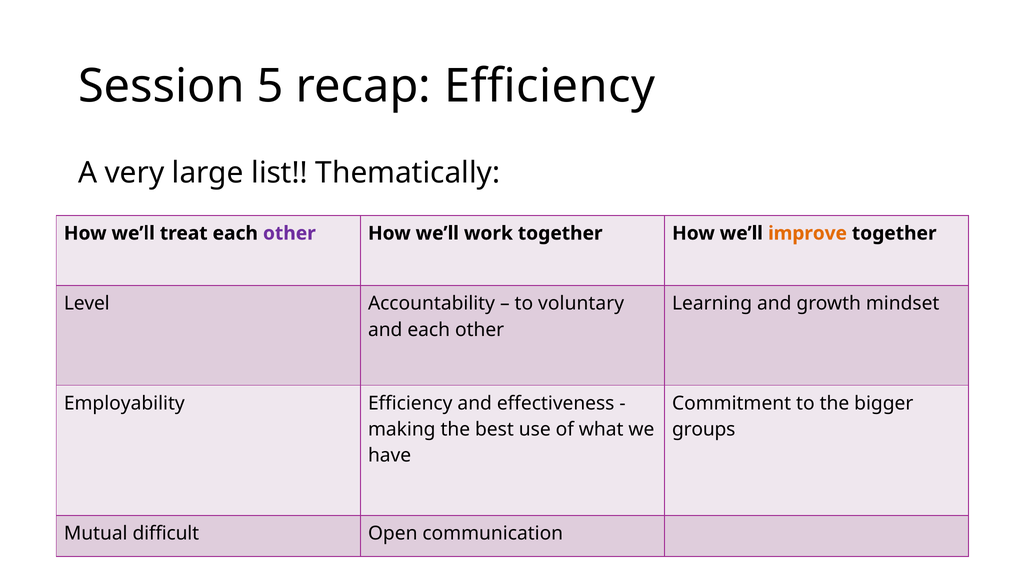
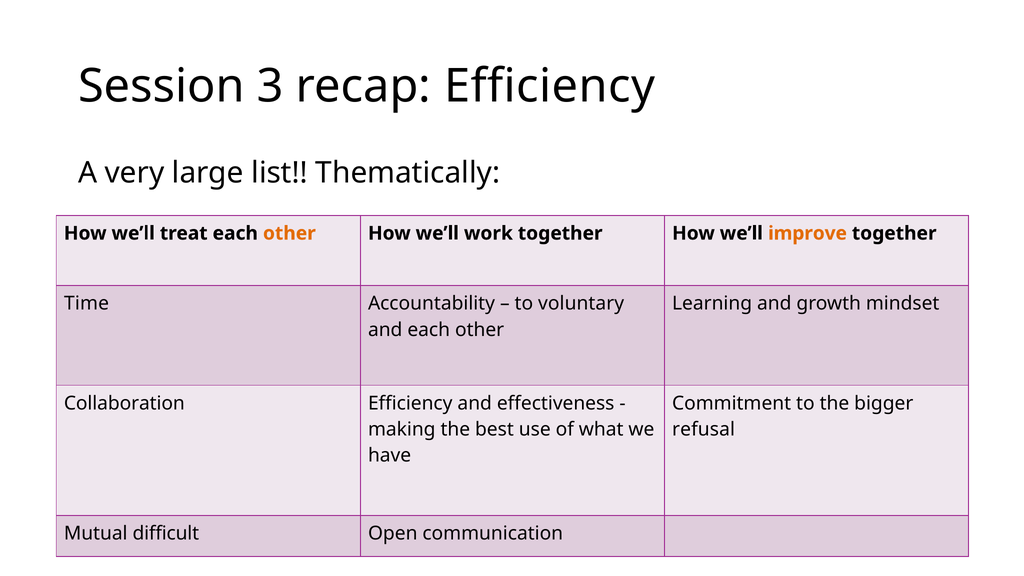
5: 5 -> 3 (270, 86)
other colour: purple -> orange (289, 233)
Level: Level -> Time (87, 304)
Employability: Employability -> Collaboration (124, 403)
groups: groups -> refusal (704, 429)
